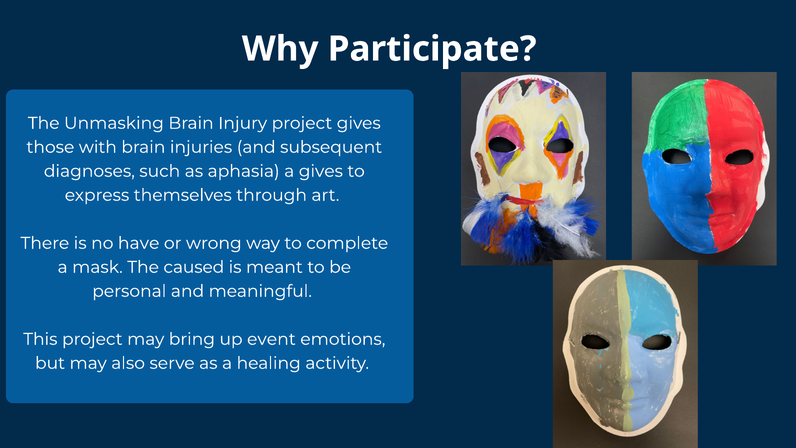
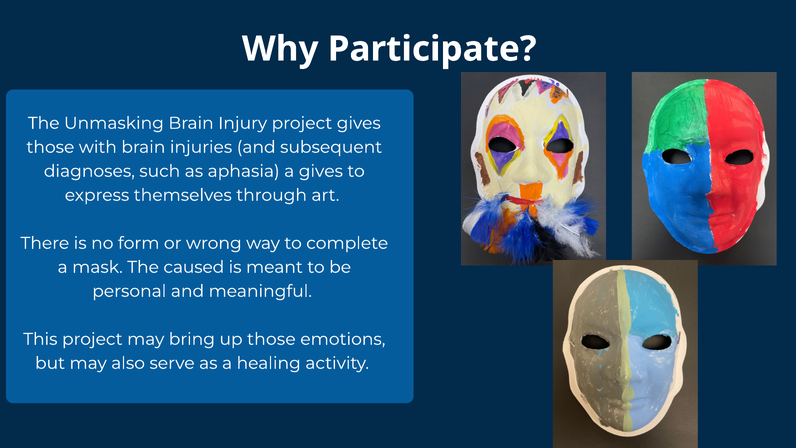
have: have -> form (139, 243)
up event: event -> those (271, 339)
